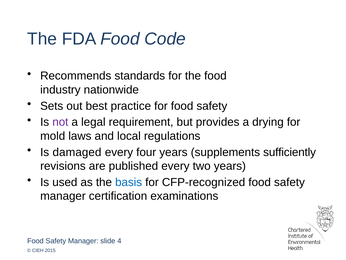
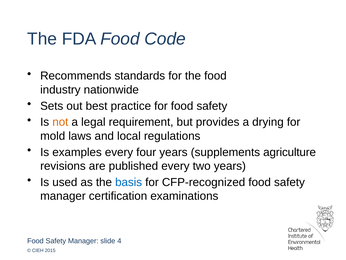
not colour: purple -> orange (60, 122)
damaged: damaged -> examples (77, 152)
sufficiently: sufficiently -> agriculture (290, 152)
